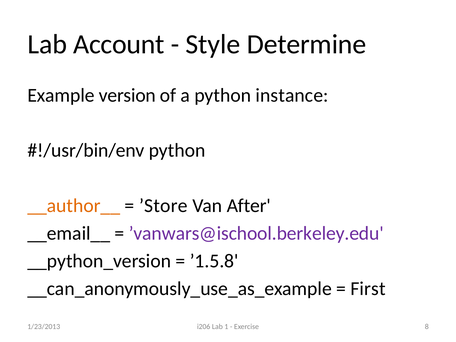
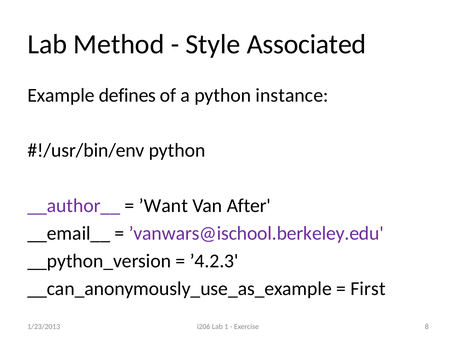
Account: Account -> Method (119, 44)
Determine: Determine -> Associated (306, 44)
version: version -> defines (127, 95)
__author__ colour: orange -> purple (74, 206)
’Store: ’Store -> ’Want (163, 206)
’1.5.8: ’1.5.8 -> ’4.2.3 (214, 261)
